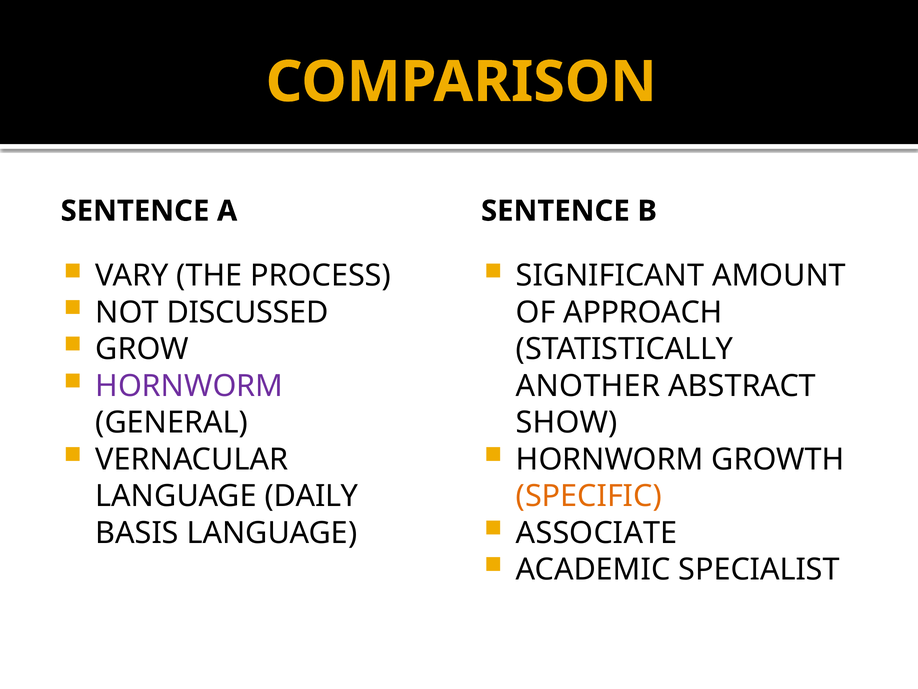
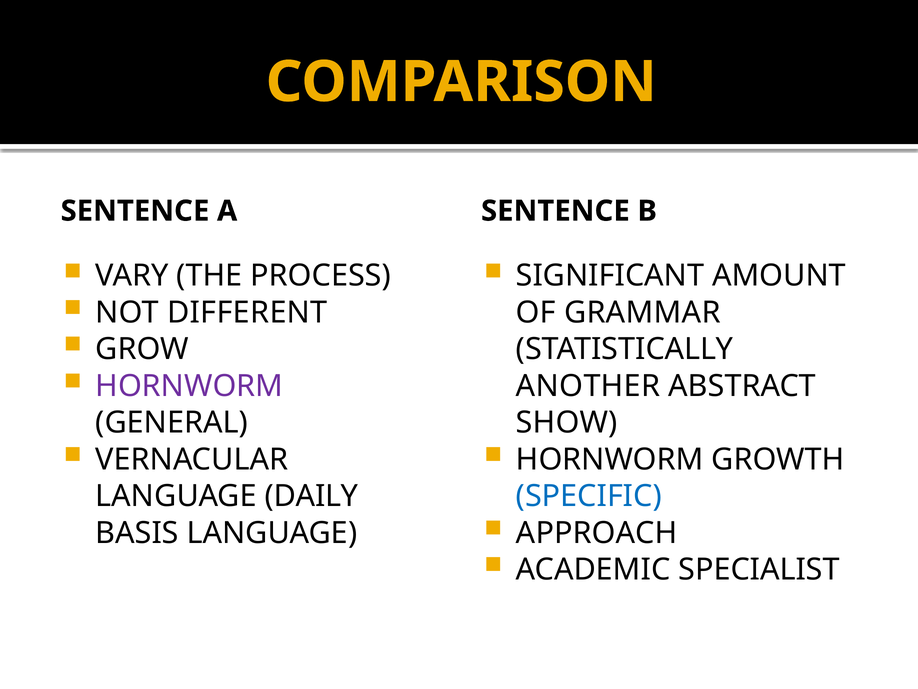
DISCUSSED: DISCUSSED -> DIFFERENT (247, 312)
APPROACH: APPROACH -> GRAMMAR (642, 312)
SPECIFIC colour: orange -> blue (589, 496)
ASSOCIATE: ASSOCIATE -> APPROACH (597, 533)
